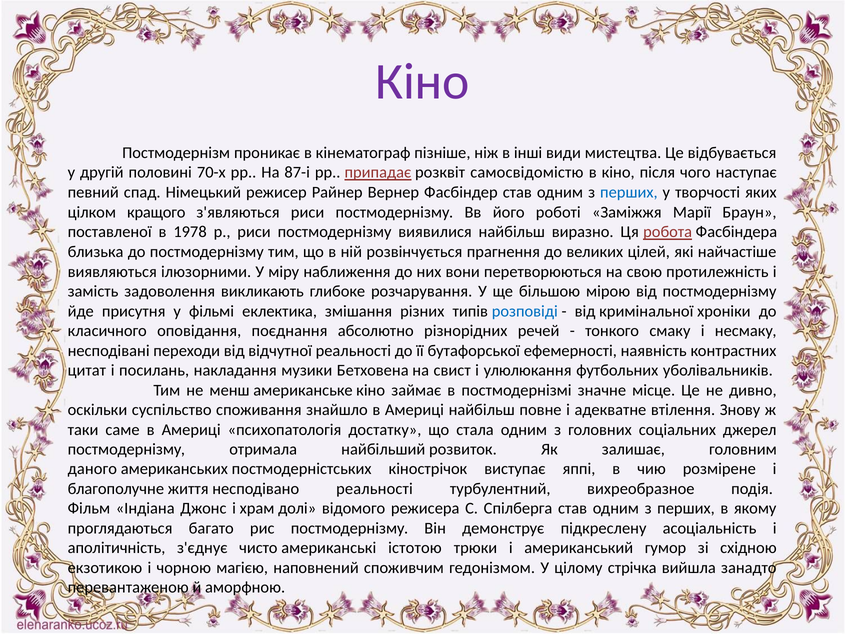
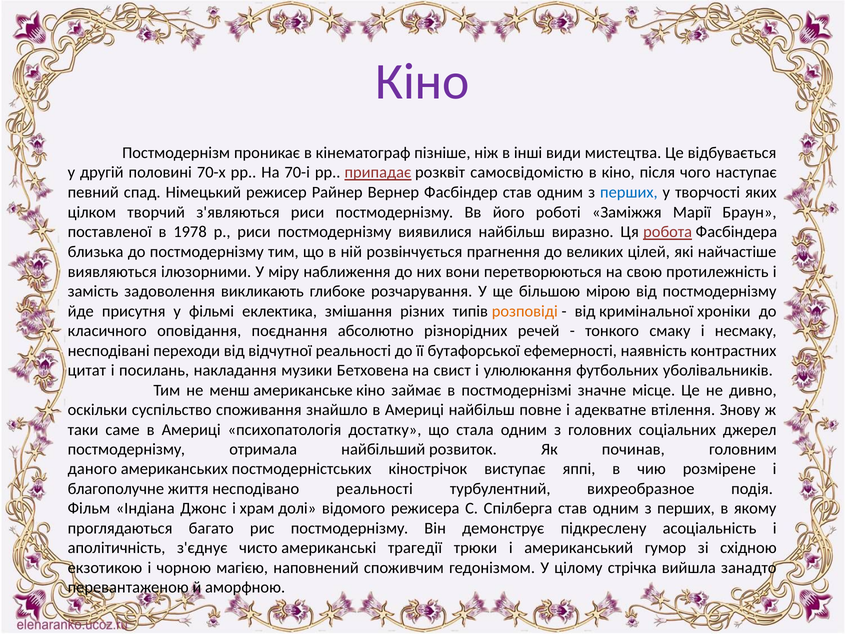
87-і: 87-і -> 70-і (297, 172)
кращого: кращого -> творчий (156, 212)
розповіді colour: blue -> orange (525, 311)
залишає: залишає -> починав (633, 449)
істотою: істотою -> трагедії (415, 548)
